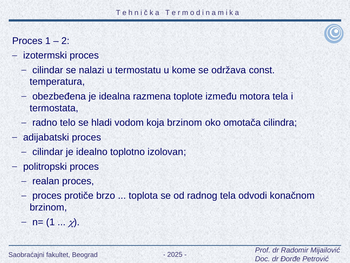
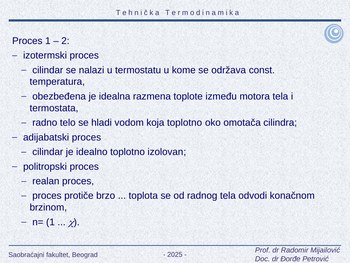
koja brzinom: brzinom -> toplotno (185, 122)
